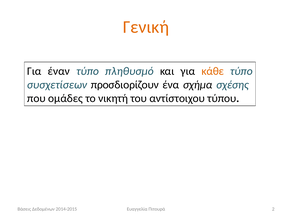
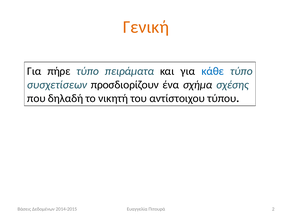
έναν: έναν -> πήρε (59, 71)
πληθυσμό: πληθυσμό -> πειράματα (129, 71)
κάθε colour: orange -> blue (213, 71)
ομάδες: ομάδες -> δηλαδή (66, 98)
